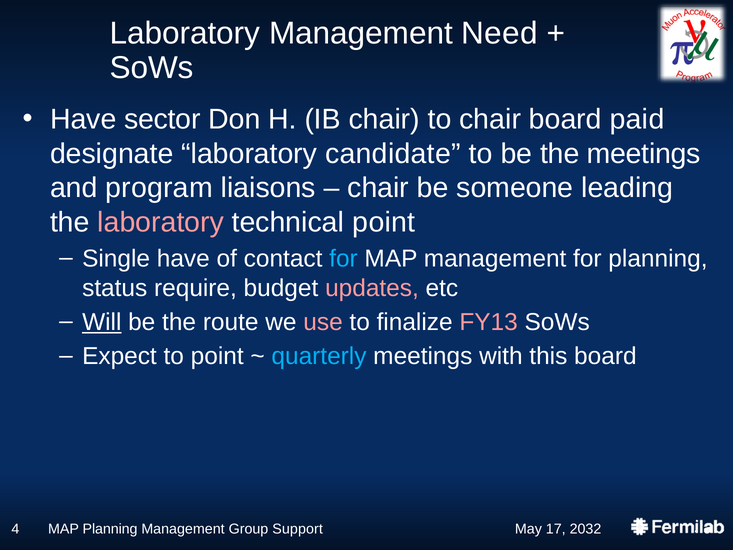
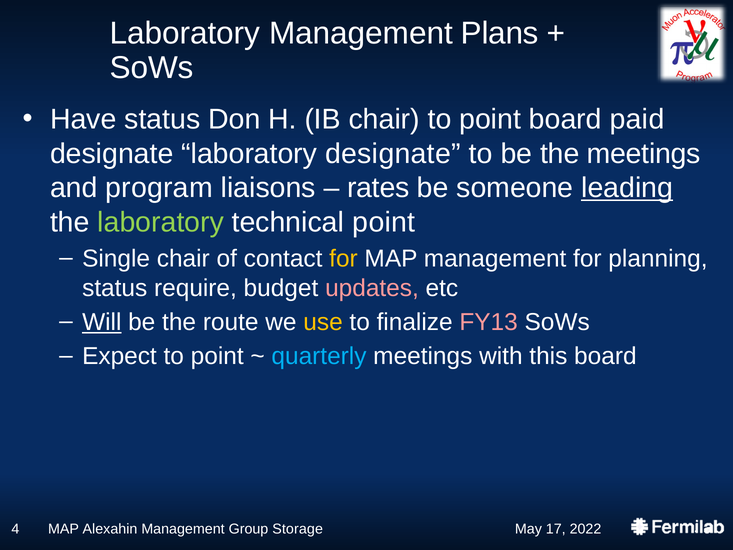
Need: Need -> Plans (500, 34)
Have sector: sector -> status (162, 119)
chair to chair: chair -> point (490, 119)
laboratory candidate: candidate -> designate (393, 154)
chair: chair -> rates (378, 188)
leading underline: none -> present (627, 188)
laboratory colour: pink -> light green (161, 222)
Single have: have -> chair (183, 259)
for colour: light blue -> yellow (343, 259)
use colour: pink -> yellow (323, 322)
MAP Planning: Planning -> Alexahin (110, 529)
Support: Support -> Storage (298, 529)
2032: 2032 -> 2022 (585, 529)
